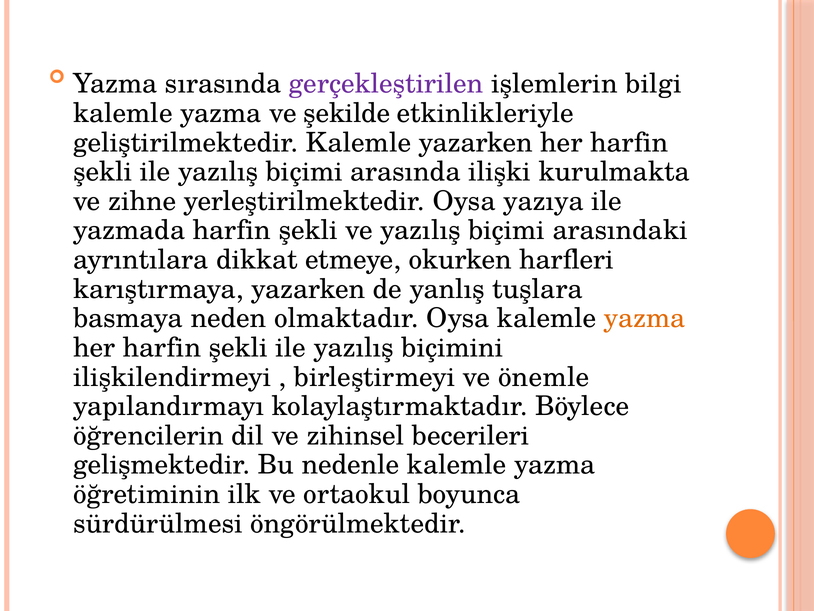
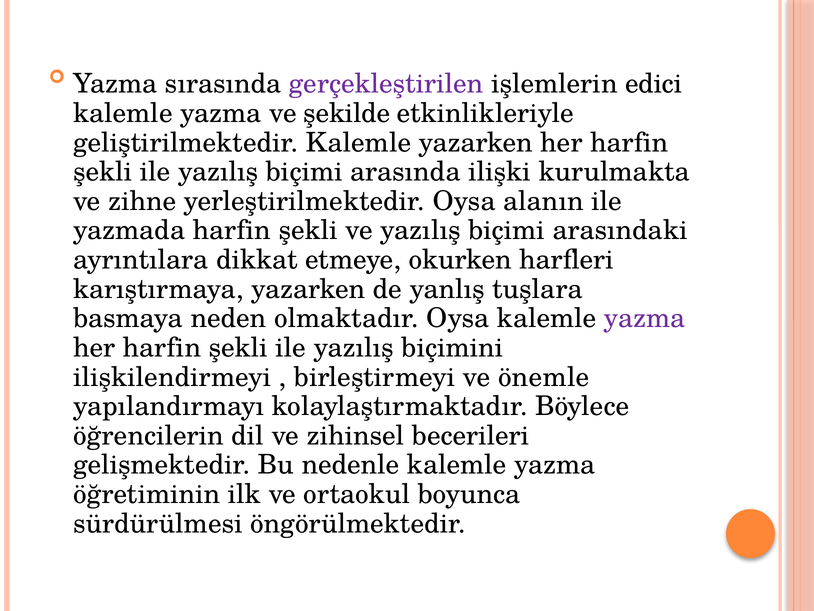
bilgi: bilgi -> edici (654, 84)
yazıya: yazıya -> alanın (543, 201)
yazma colour: orange -> purple (645, 318)
